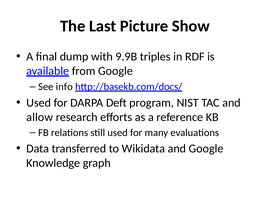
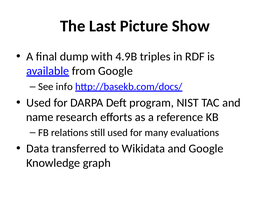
9.9B: 9.9B -> 4.9B (126, 57)
allow: allow -> name (40, 117)
